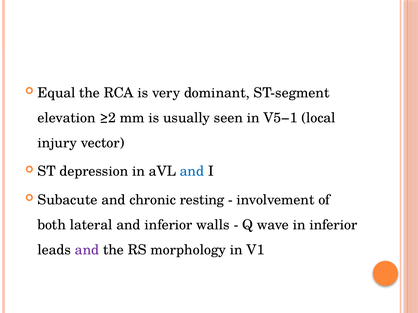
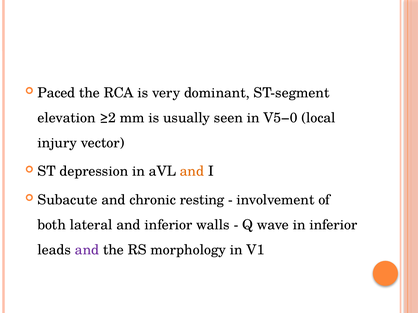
Equal: Equal -> Paced (56, 93)
V5−1: V5−1 -> V5−0 (280, 118)
and colour: blue -> orange (192, 172)
